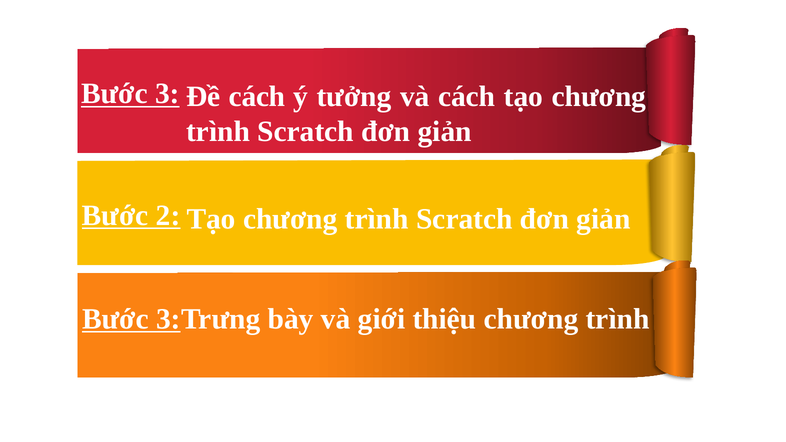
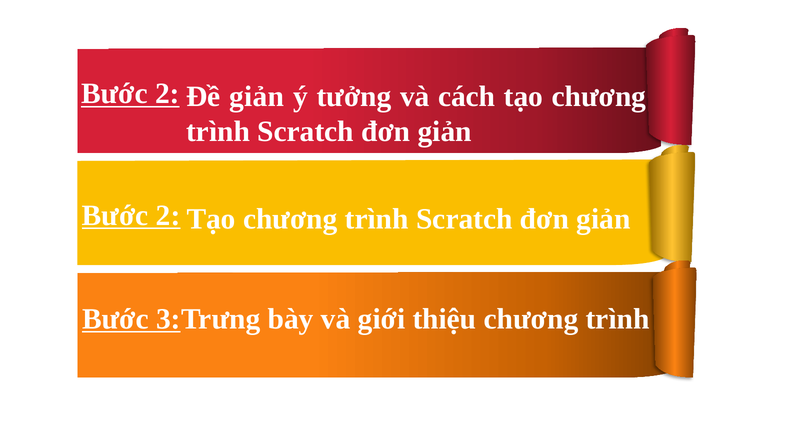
3: 3 -> 2 (167, 94)
Đề cách: cách -> giản (257, 96)
